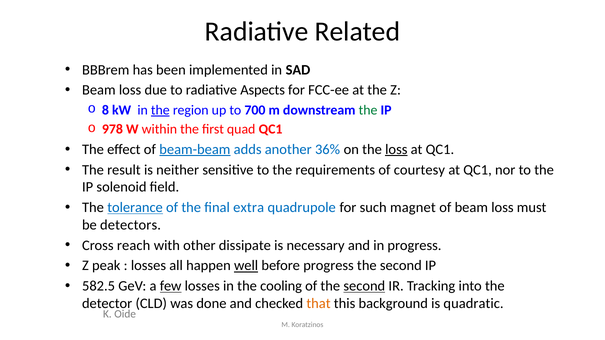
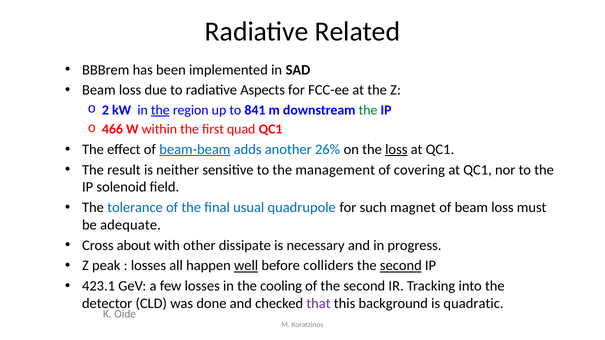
8: 8 -> 2 (105, 110)
700: 700 -> 841 (255, 110)
978: 978 -> 466 (112, 130)
36%: 36% -> 26% (328, 150)
requirements: requirements -> management (335, 170)
courtesy: courtesy -> covering (419, 170)
tolerance underline: present -> none (135, 208)
extra: extra -> usual (249, 208)
detectors: detectors -> adequate (131, 225)
reach: reach -> about (134, 246)
before progress: progress -> colliders (328, 266)
second underline: none -> present (401, 266)
582.5: 582.5 -> 423.1 (99, 286)
few underline: present -> none (171, 286)
second underline: present -> none (364, 286)
that colour: orange -> purple (319, 304)
